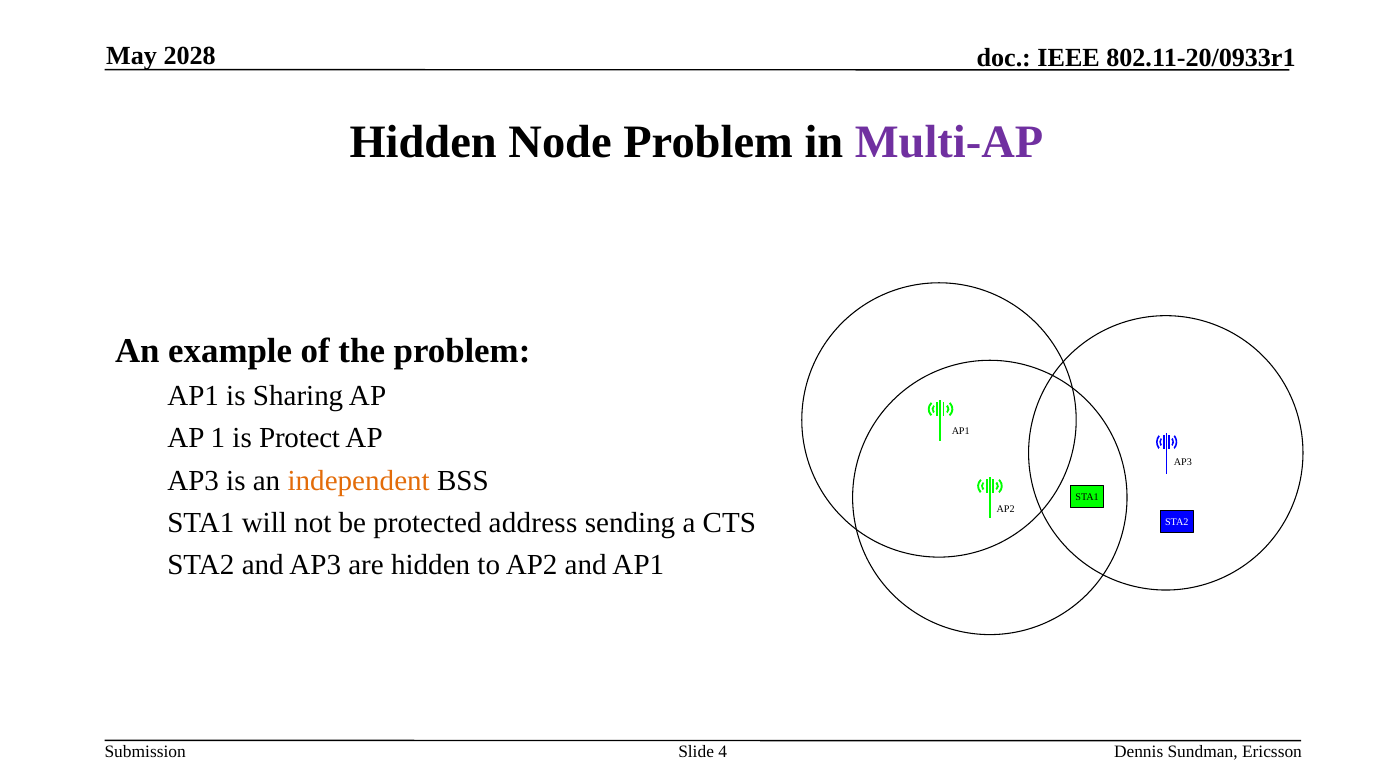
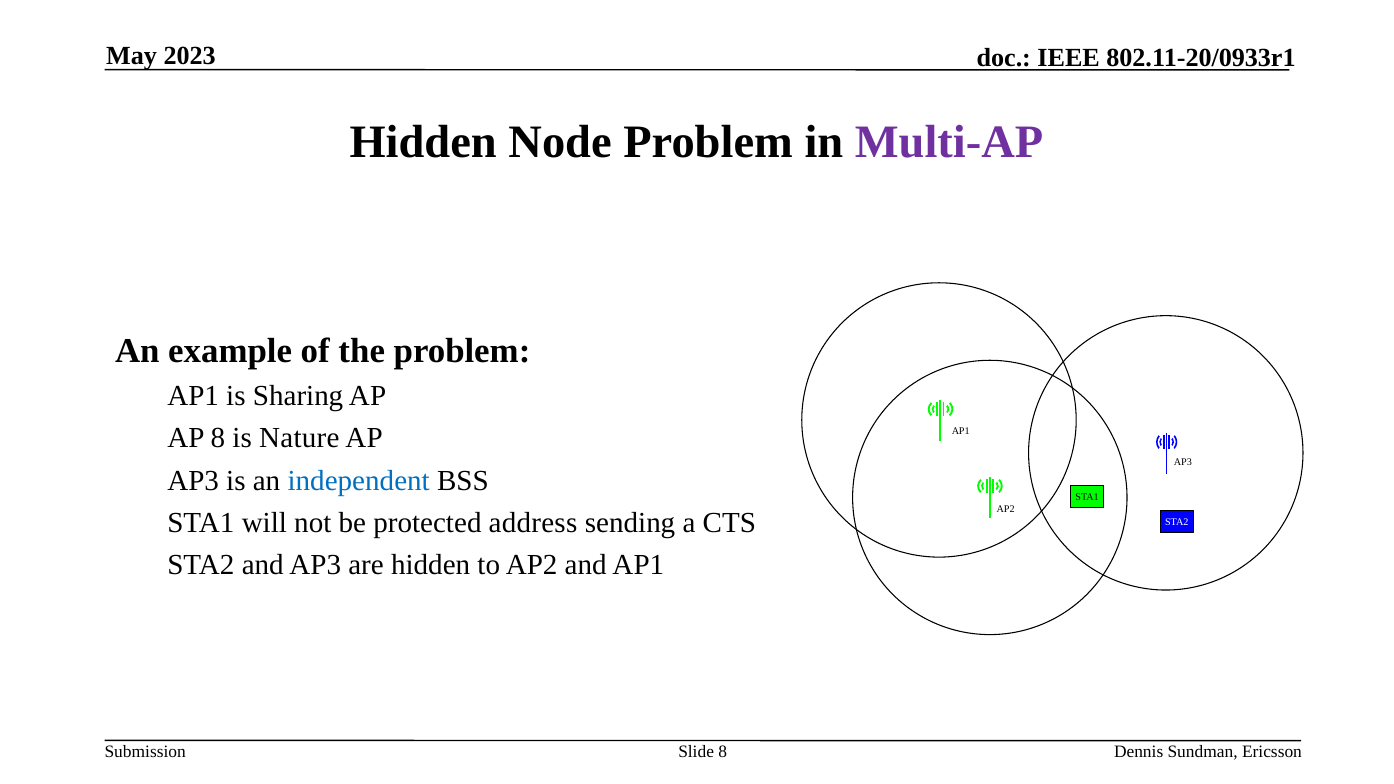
2028: 2028 -> 2023 (190, 55)
AP 1: 1 -> 8 (218, 438)
Protect: Protect -> Nature (299, 438)
independent colour: orange -> blue (359, 481)
Slide 4: 4 -> 8 (723, 752)
